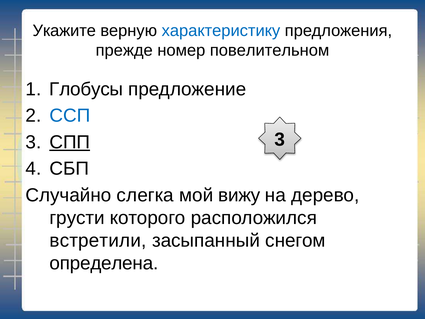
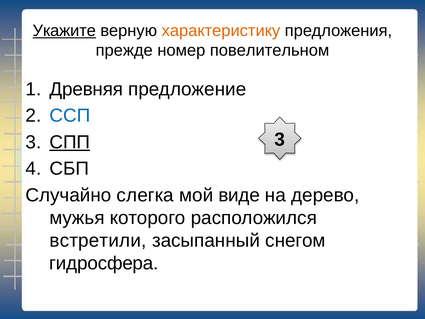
Укажите underline: none -> present (64, 31)
характеристику colour: blue -> orange (221, 31)
Глобусы: Глобусы -> Древняя (86, 89)
вижу: вижу -> виде (239, 195)
грусти: грусти -> мужья (77, 218)
определена: определена -> гидросфера (104, 263)
